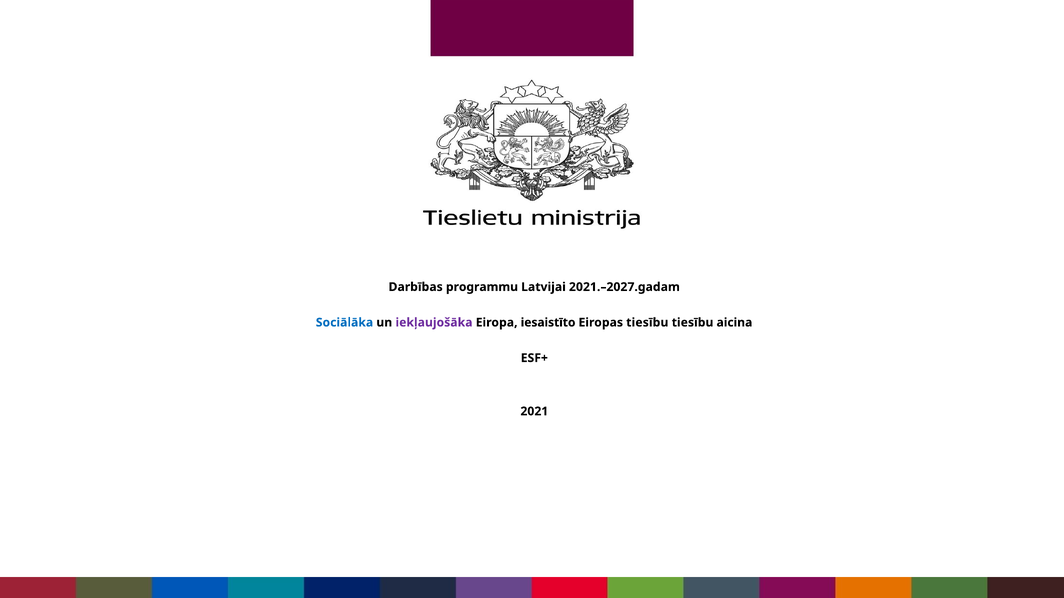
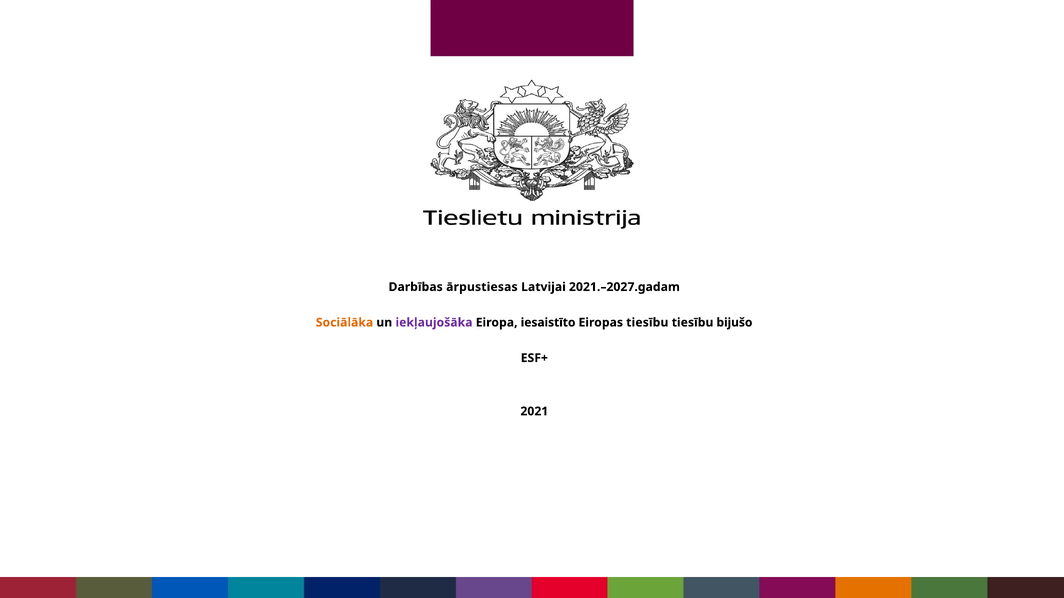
programmu: programmu -> ārpustiesas (482, 287)
Sociālāka colour: blue -> orange (344, 323)
aicina: aicina -> bijušo (734, 323)
